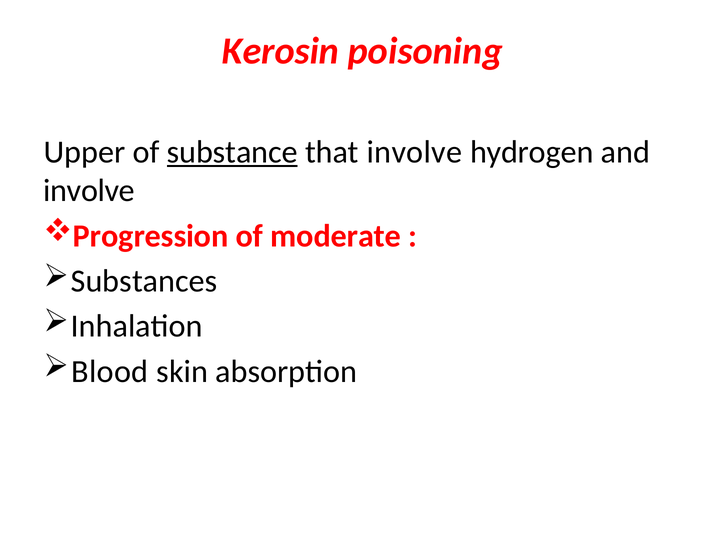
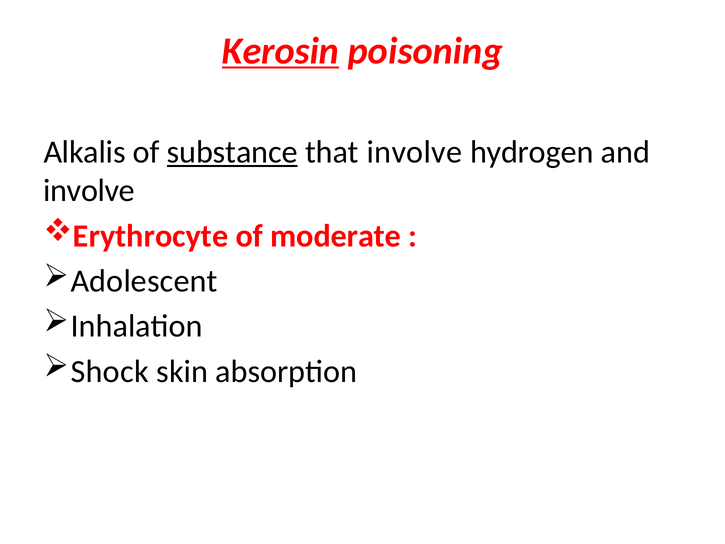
Kerosin underline: none -> present (281, 51)
Upper: Upper -> Alkalis (85, 152)
Progression: Progression -> Erythrocyte (151, 236)
Substances: Substances -> Adolescent (144, 281)
Blood: Blood -> Shock (110, 371)
